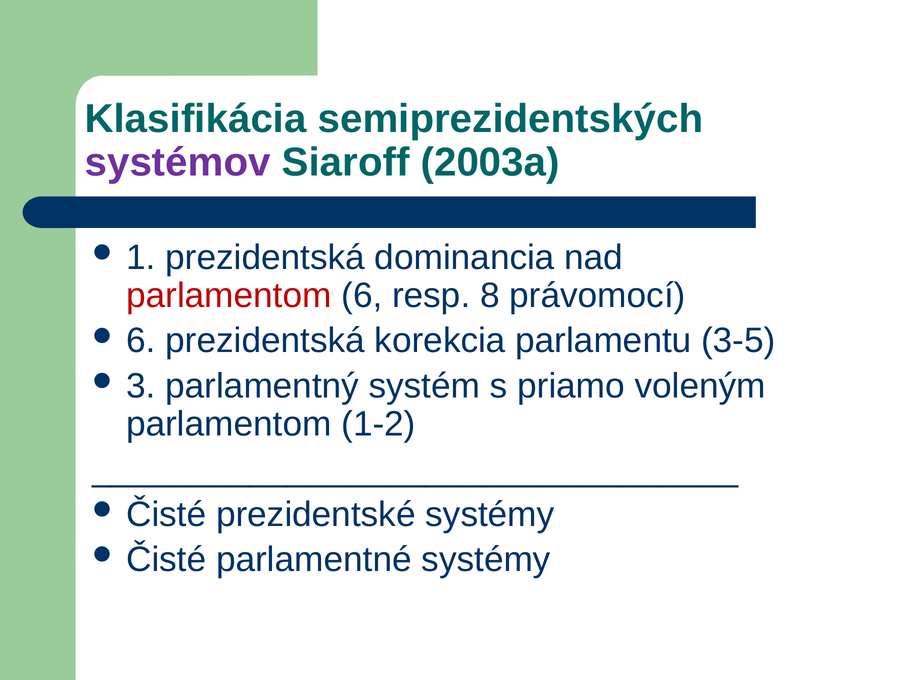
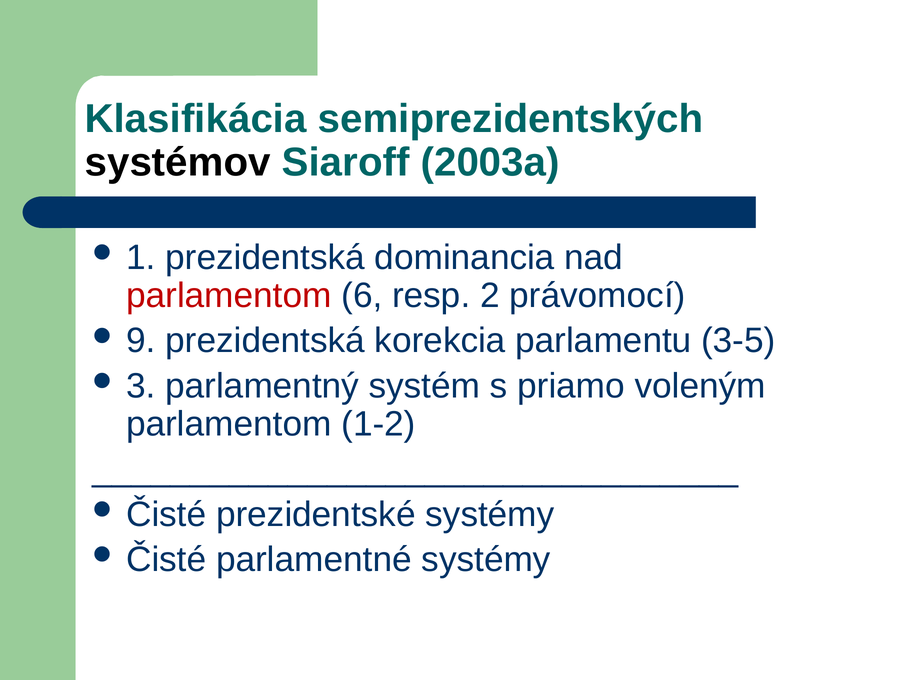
systémov colour: purple -> black (178, 162)
8: 8 -> 2 (490, 296)
6: 6 -> 9 (141, 341)
